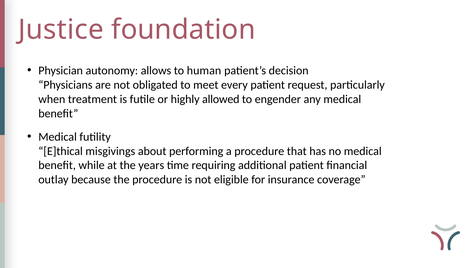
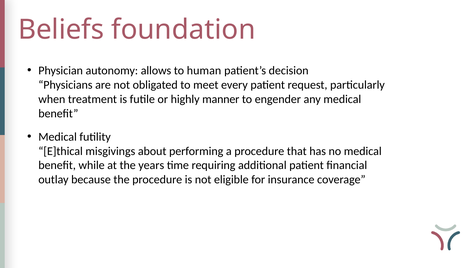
Justice: Justice -> Beliefs (61, 30)
allowed: allowed -> manner (221, 99)
